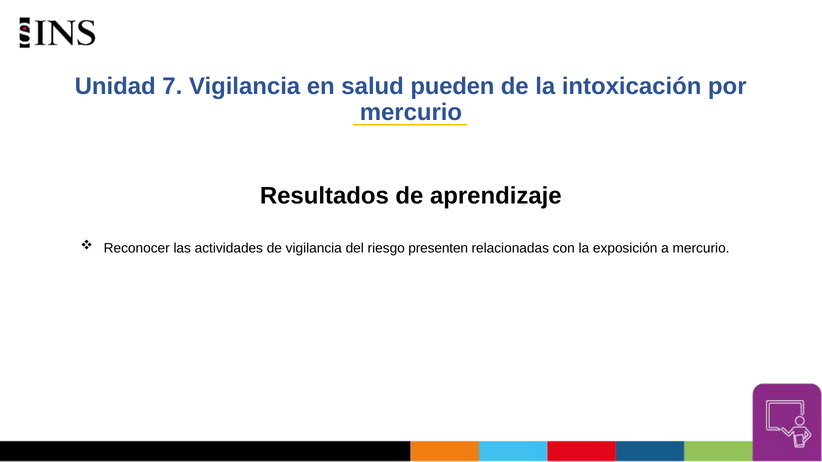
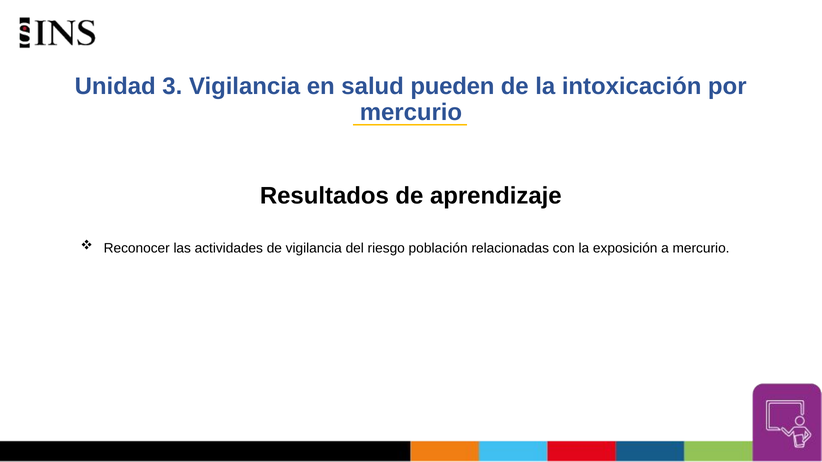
7: 7 -> 3 (172, 86)
presenten: presenten -> población (438, 249)
